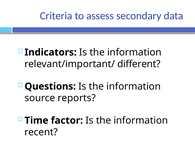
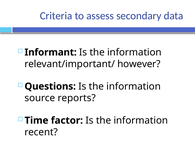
Indicators: Indicators -> Informant (51, 52)
different: different -> however (139, 64)
